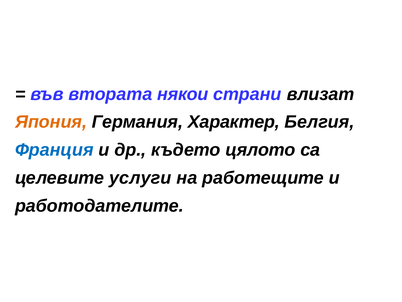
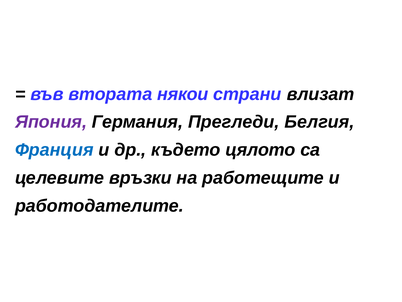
Япония colour: orange -> purple (51, 122)
Характер: Характер -> Прегледи (234, 122)
услуги: услуги -> връзки (140, 178)
